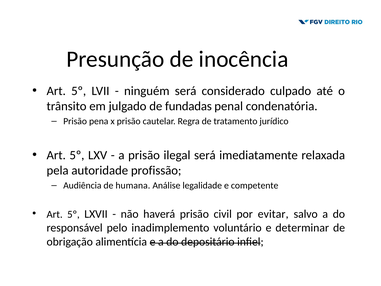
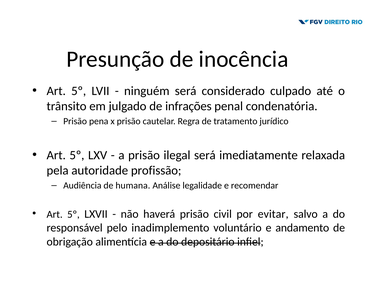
fundadas: fundadas -> infrações (188, 106)
competente: competente -> recomendar (255, 185)
determinar: determinar -> andamento (302, 228)
